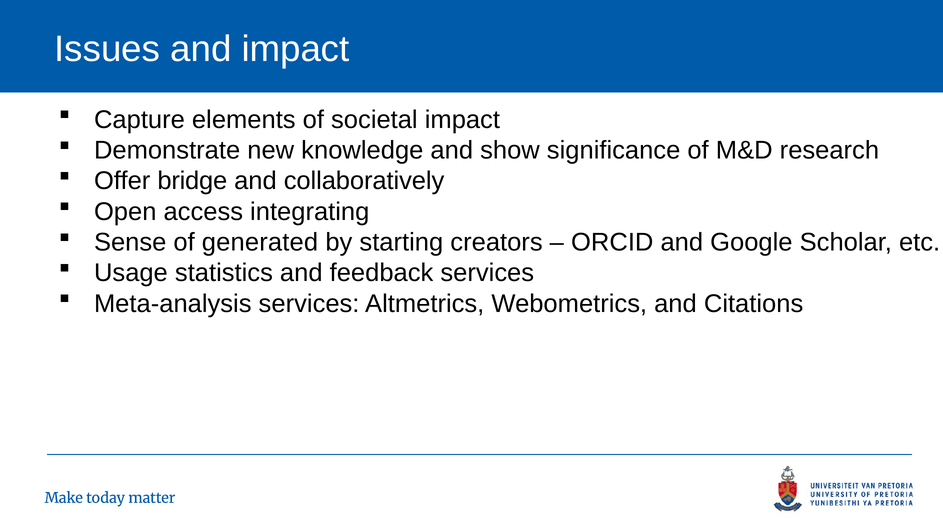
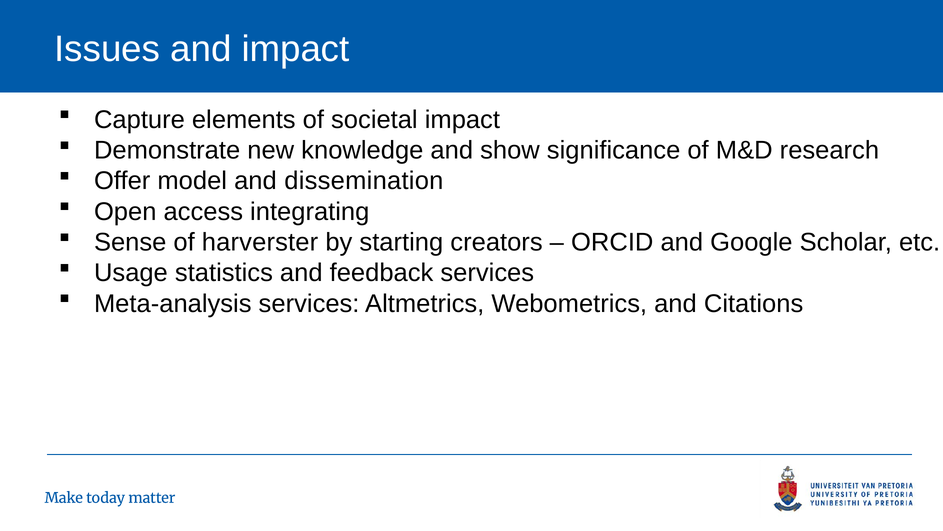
bridge: bridge -> model (192, 181)
collaboratively: collaboratively -> dissemination (364, 181)
generated: generated -> harverster (260, 242)
